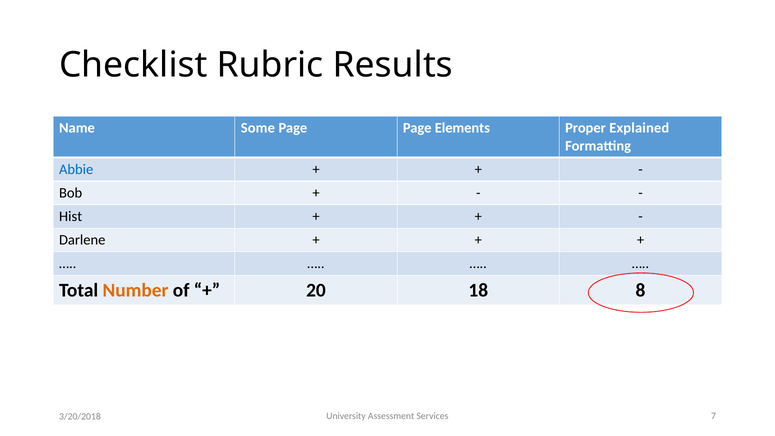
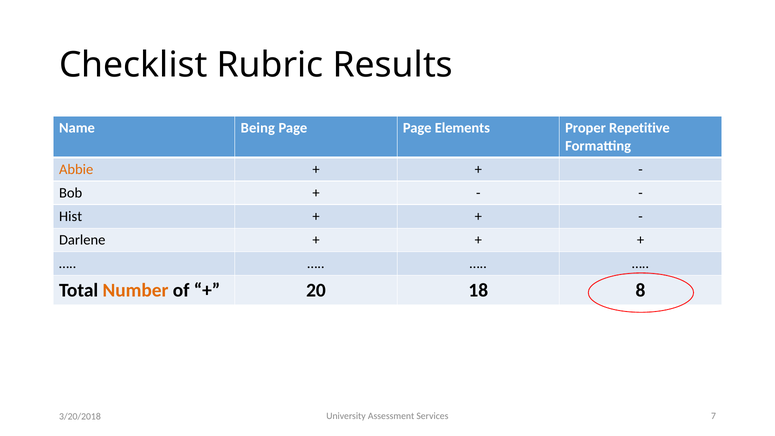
Some: Some -> Being (258, 128)
Explained: Explained -> Repetitive (639, 128)
Abbie colour: blue -> orange (76, 169)
